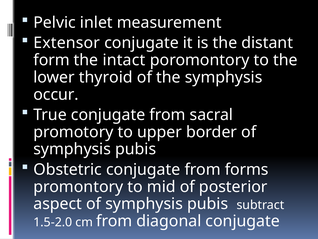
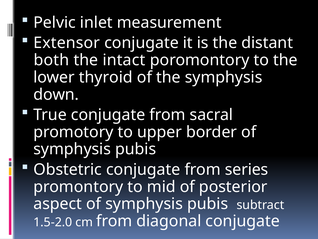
form: form -> both (51, 60)
occur: occur -> down (56, 94)
forms: forms -> series (247, 169)
